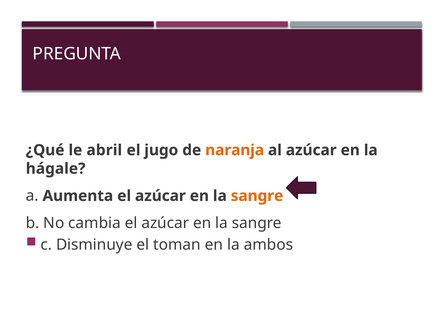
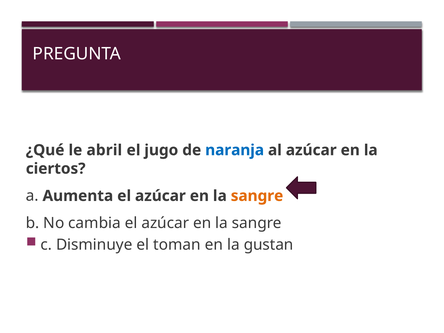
naranja colour: orange -> blue (235, 150)
hágale: hágale -> ciertos (56, 169)
ambos: ambos -> gustan (269, 245)
